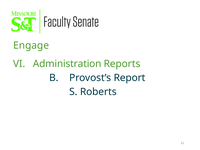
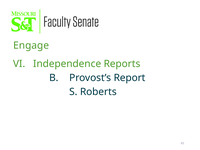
Administration: Administration -> Independence (67, 64)
